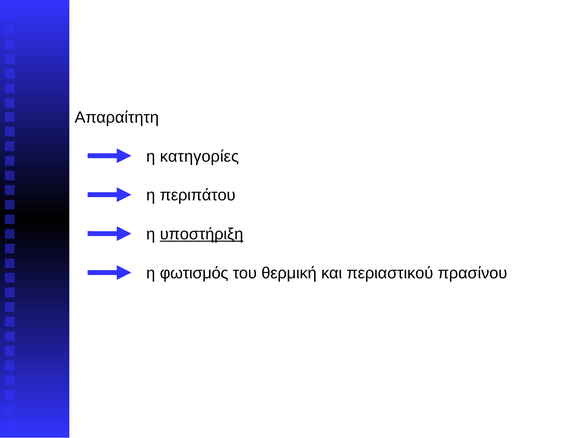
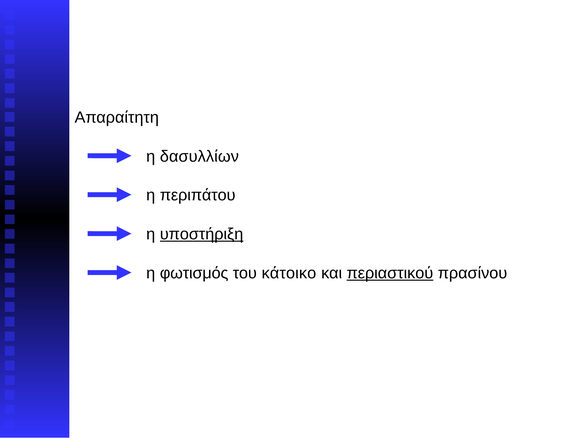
κατηγορίες: κατηγορίες -> δασυλλίων (199, 156)
θερμική: θερμική -> κάτοικο (289, 273)
περιαστικού underline: none -> present (390, 273)
